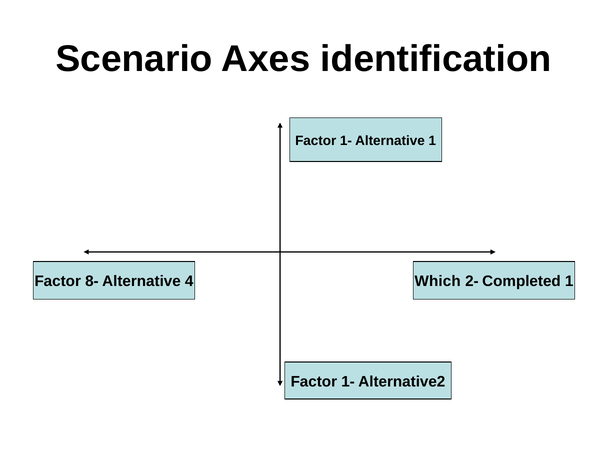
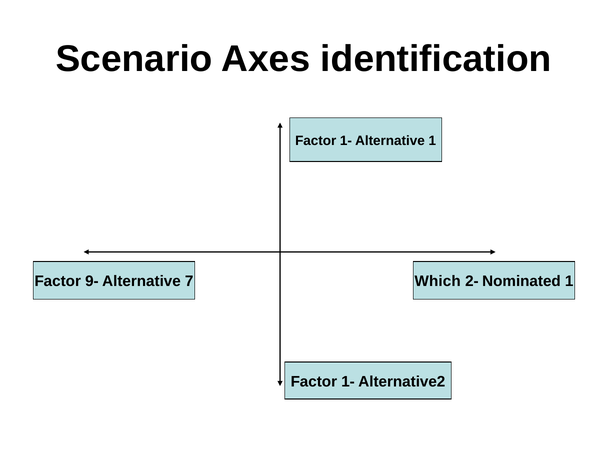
8-: 8- -> 9- (92, 281)
4: 4 -> 7 (189, 281)
Completed: Completed -> Nominated (521, 281)
